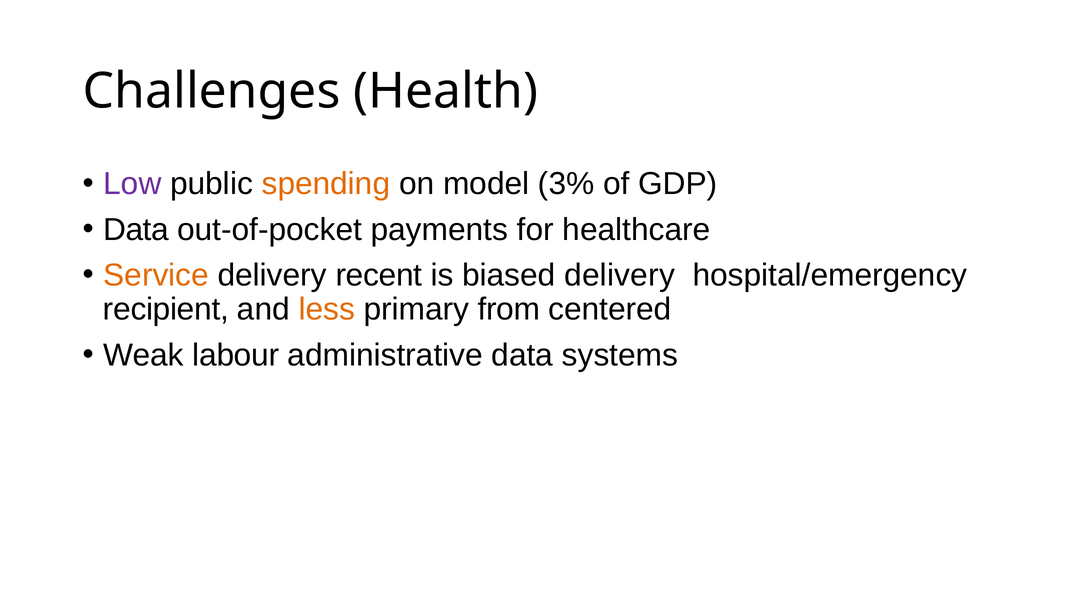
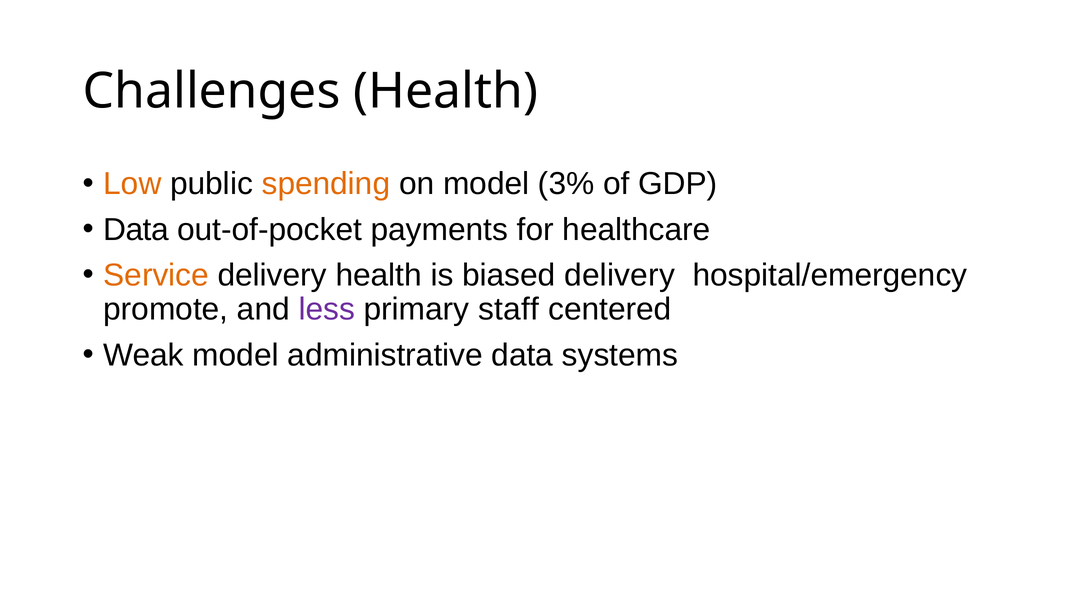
Low colour: purple -> orange (132, 184)
delivery recent: recent -> health (379, 275)
recipient: recipient -> promote (166, 309)
less colour: orange -> purple (327, 309)
from: from -> staff (509, 309)
Weak labour: labour -> model (236, 355)
